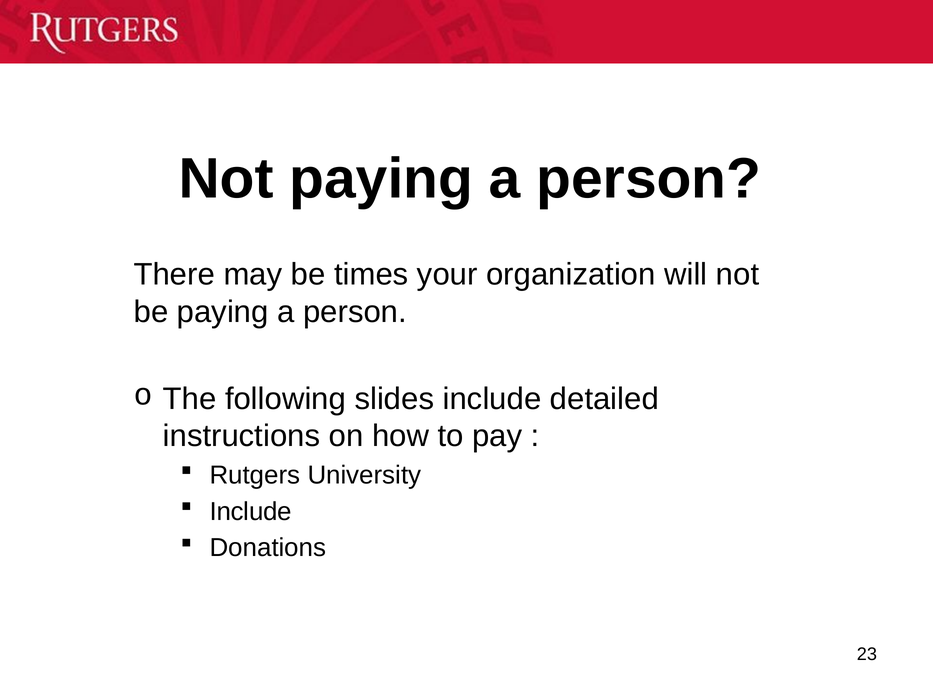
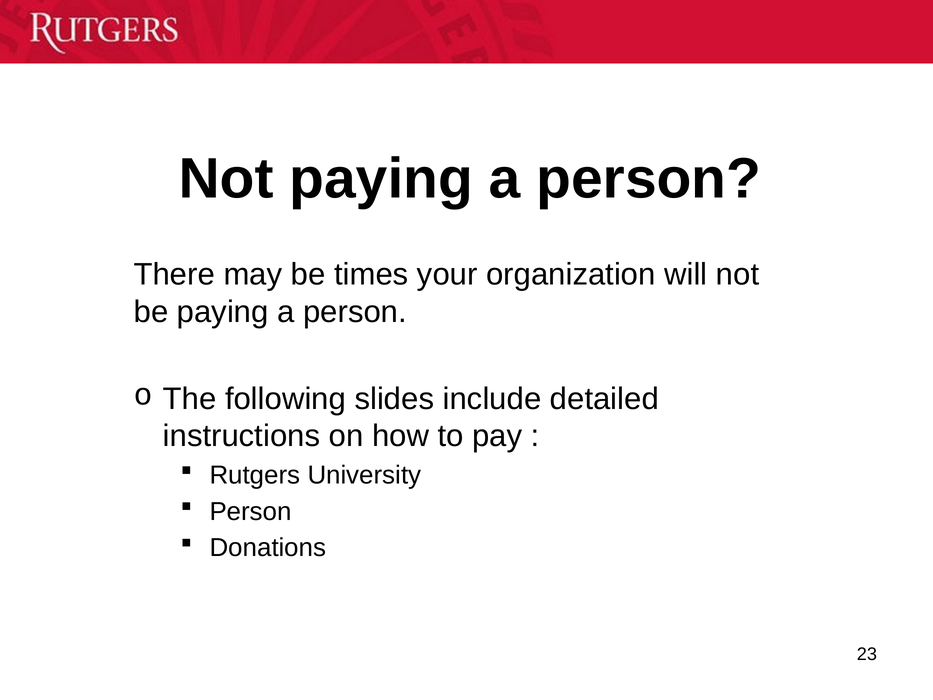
Include: Include -> Person (251, 511)
